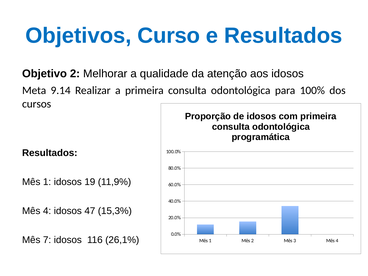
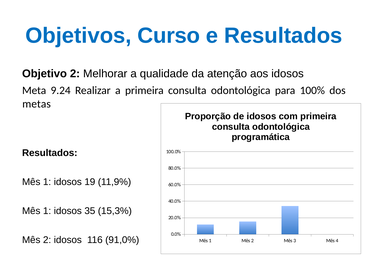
9.14: 9.14 -> 9.24 (61, 91)
cursos: cursos -> metas (37, 104)
4: 4 -> 1 (47, 211)
47: 47 -> 35 (90, 211)
7: 7 -> 2 (47, 240)
26,1%: 26,1% -> 91,0% (122, 240)
